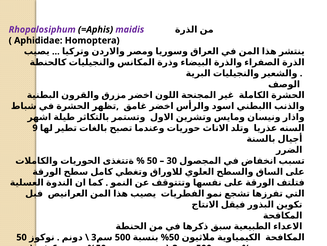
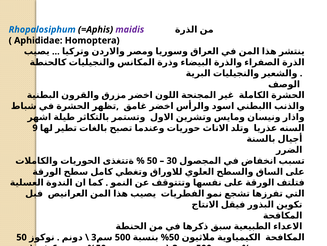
Rhopalosiphum colour: purple -> blue (42, 29)
